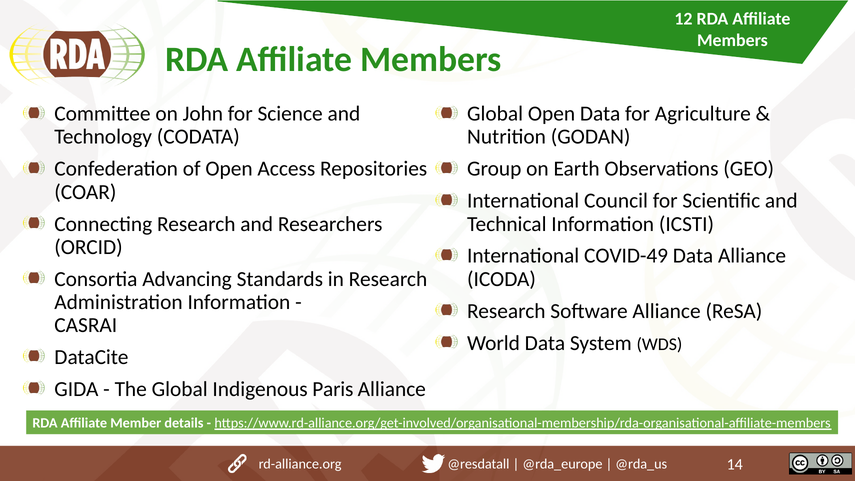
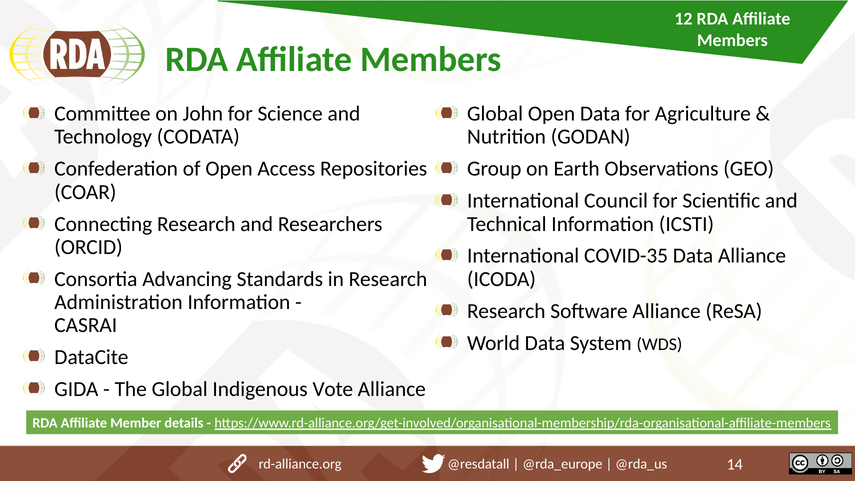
COVID-49: COVID-49 -> COVID-35 (626, 256)
Paris: Paris -> Vote (333, 389)
